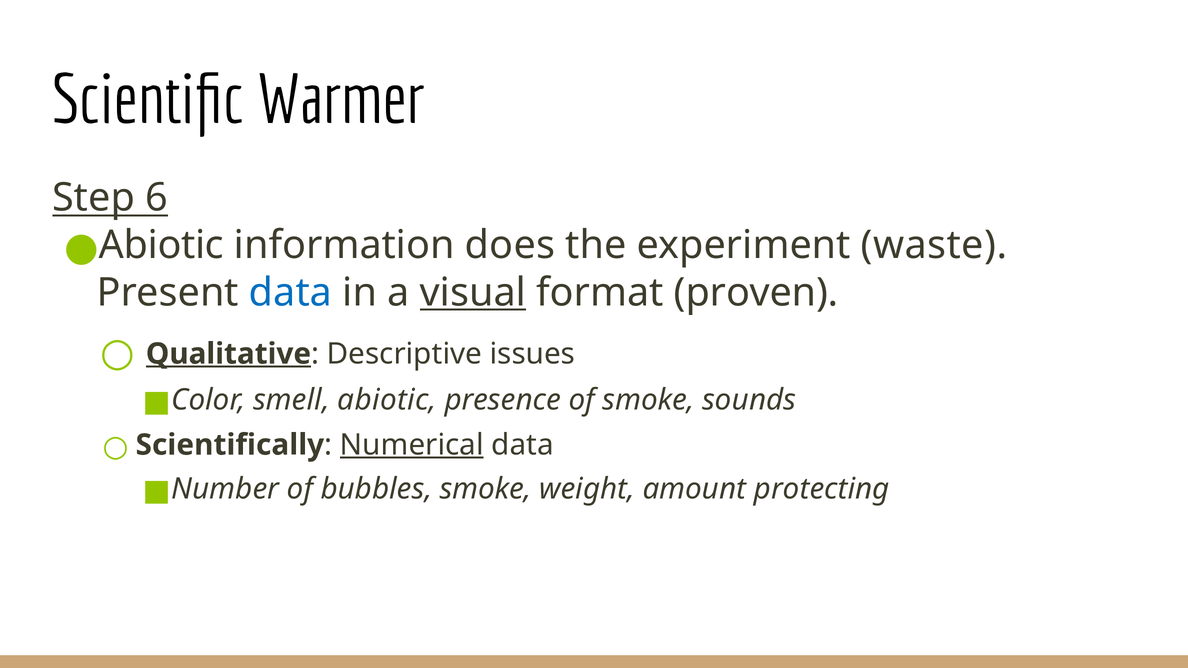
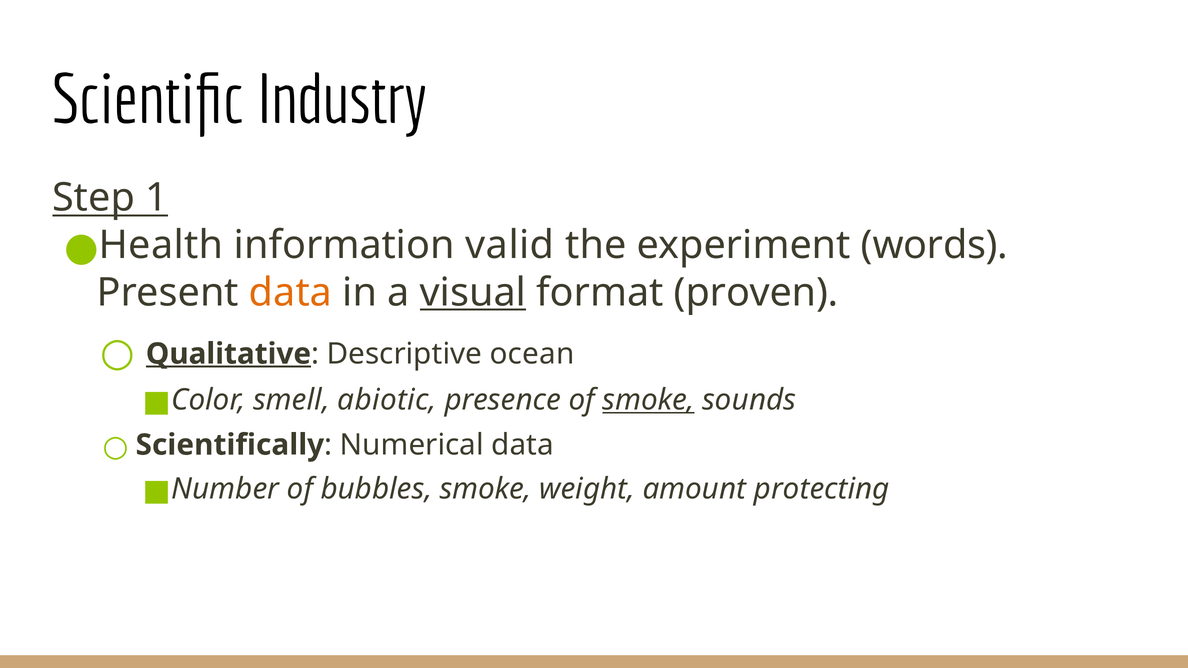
Warmer: Warmer -> Industry (342, 100)
6: 6 -> 1 (157, 198)
Abiotic: Abiotic -> Health (161, 245)
does: does -> valid (510, 245)
waste: waste -> words (934, 245)
data colour: blue -> orange (291, 293)
issues: issues -> ocean (532, 354)
smoke underline: none -> present (649, 400)
Numerical underline: present -> none (412, 445)
